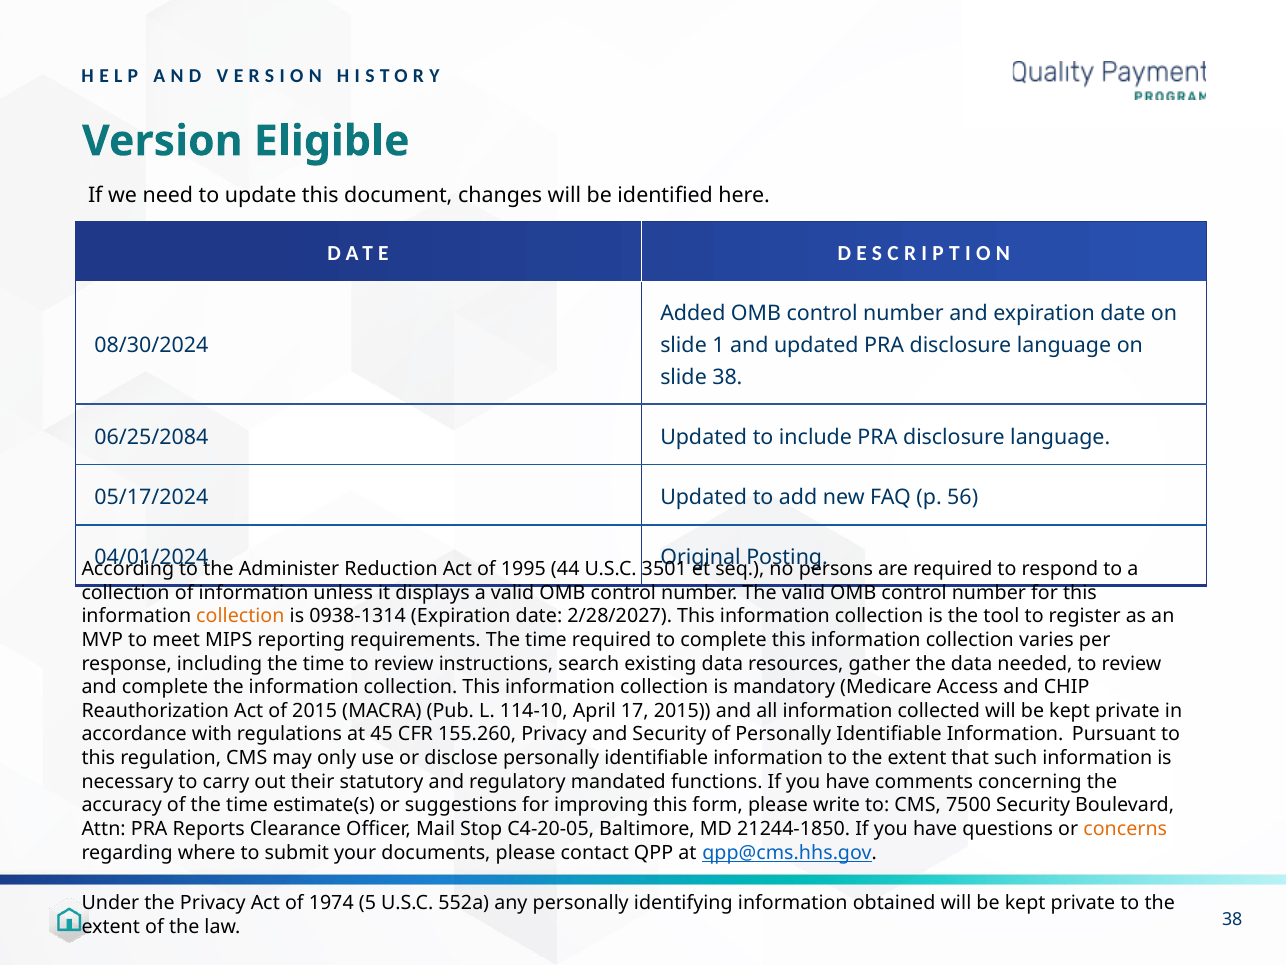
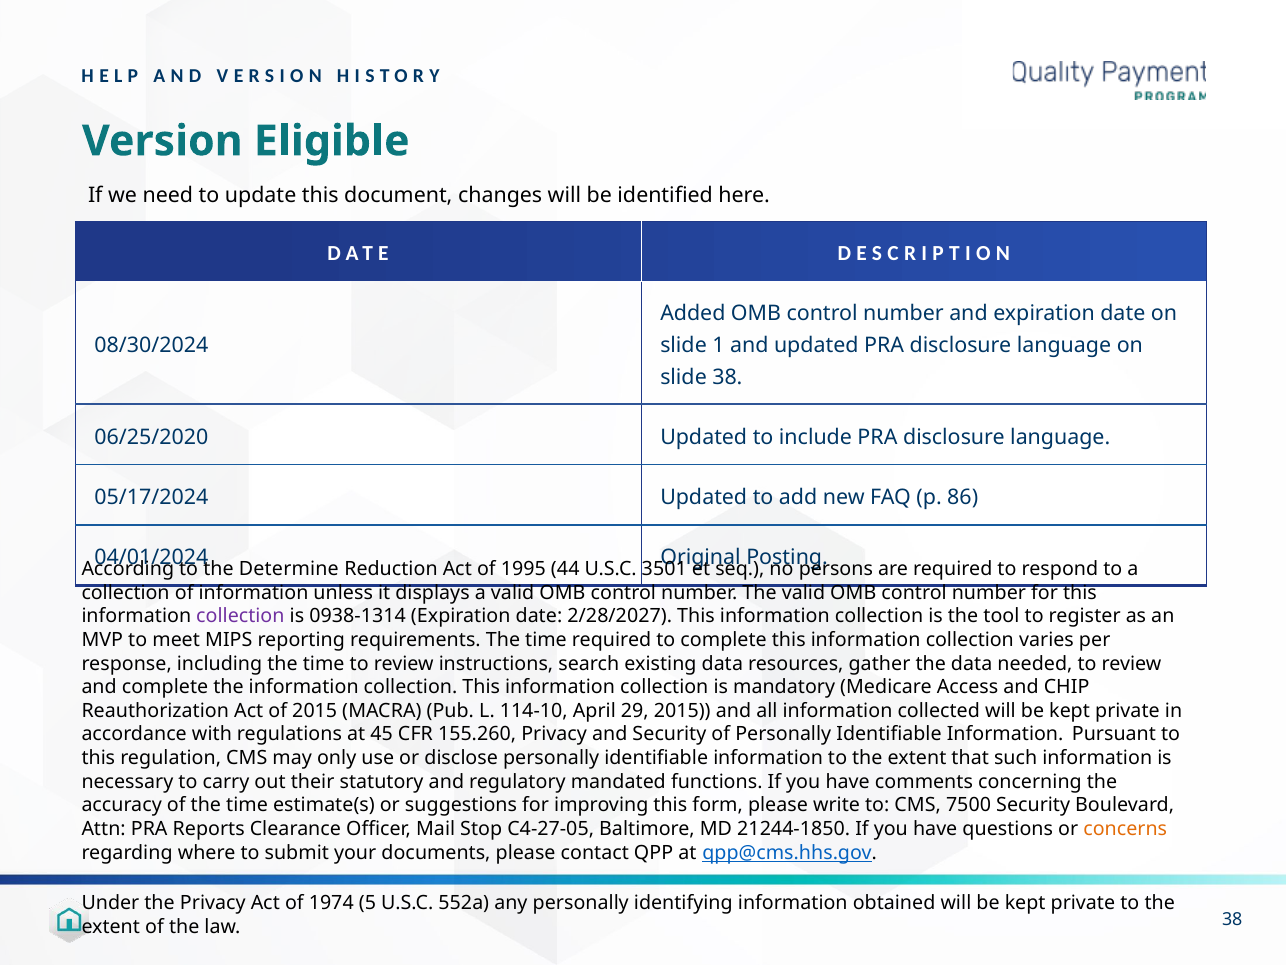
06/25/2084: 06/25/2084 -> 06/25/2020 (151, 437)
56: 56 -> 86 (963, 497)
Administer: Administer -> Determine (289, 569)
collection colour: orange -> purple (240, 616)
17: 17 -> 29 (635, 711)
C4-20-05: C4-20-05 -> C4-27-05 (551, 829)
